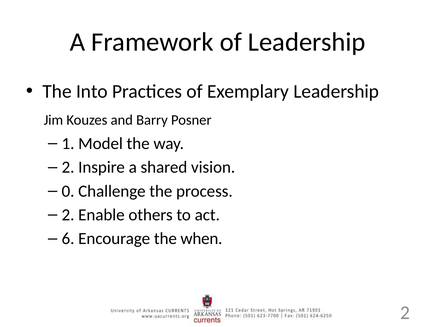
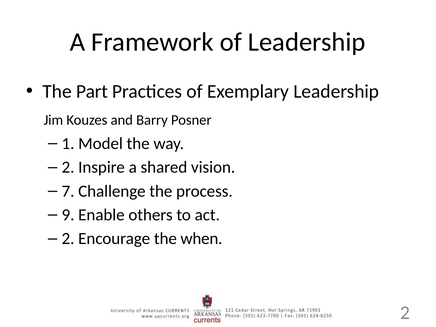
Into: Into -> Part (92, 91)
0: 0 -> 7 (68, 191)
2: 2 -> 9 (68, 215)
6: 6 -> 2 (68, 239)
